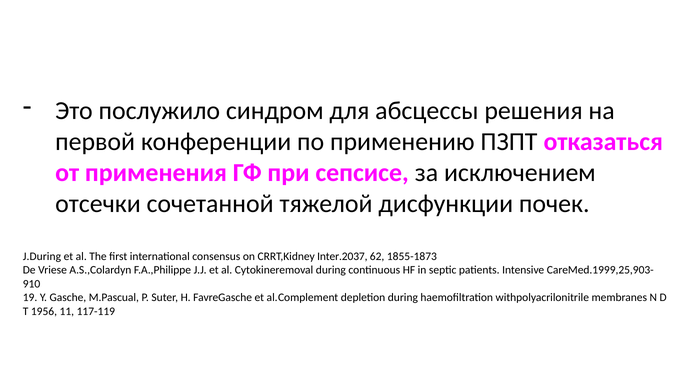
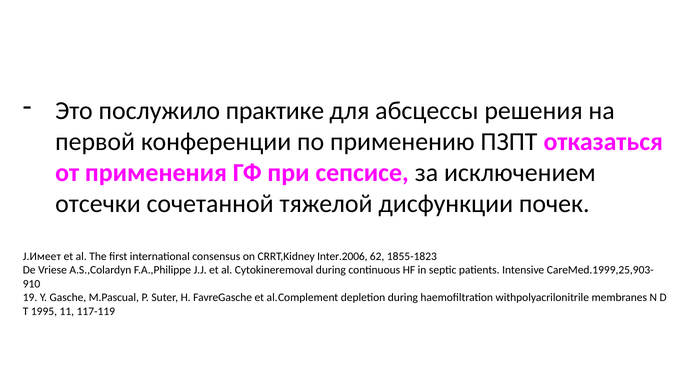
синдром: синдром -> практике (275, 111)
J.During: J.During -> J.Имеет (42, 256)
Inter.2037: Inter.2037 -> Inter.2006 (342, 256)
1855-1873: 1855-1873 -> 1855-1823 (412, 256)
1956: 1956 -> 1995 (44, 312)
